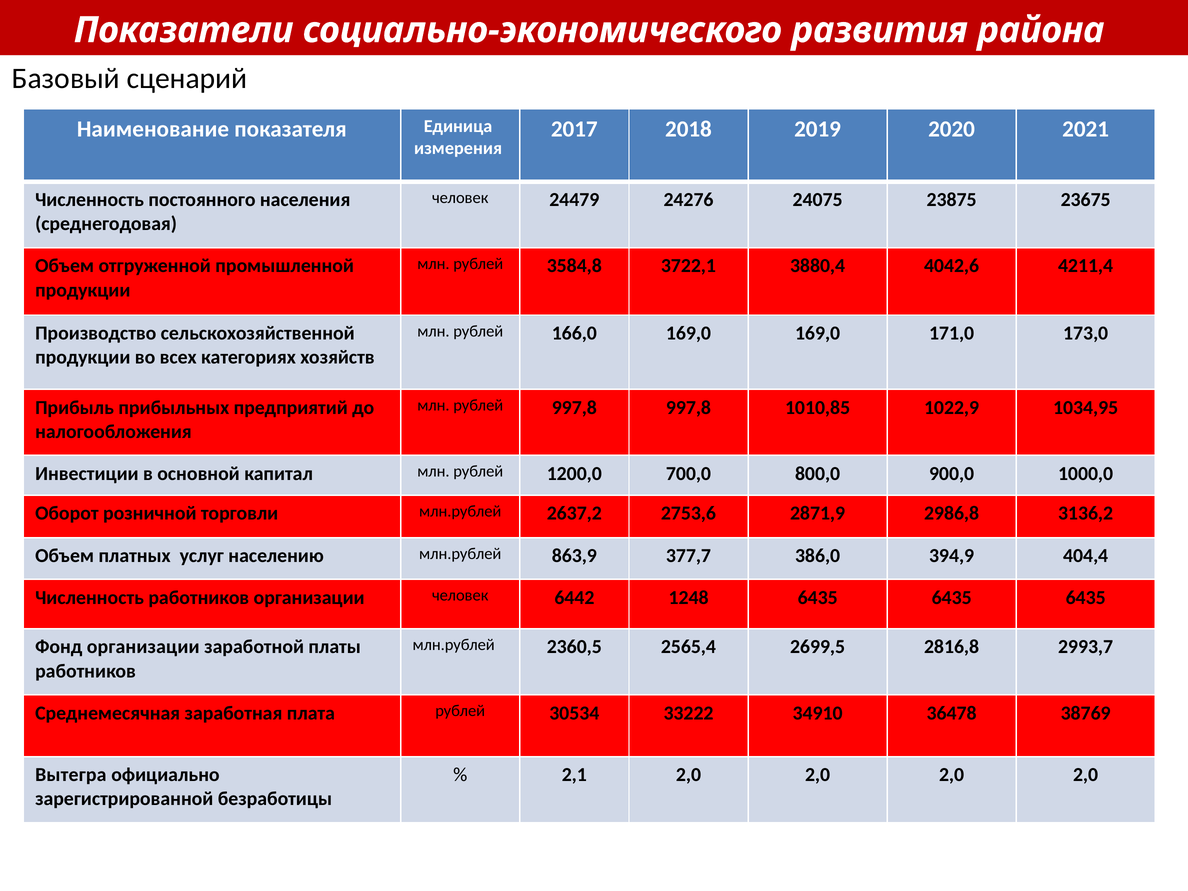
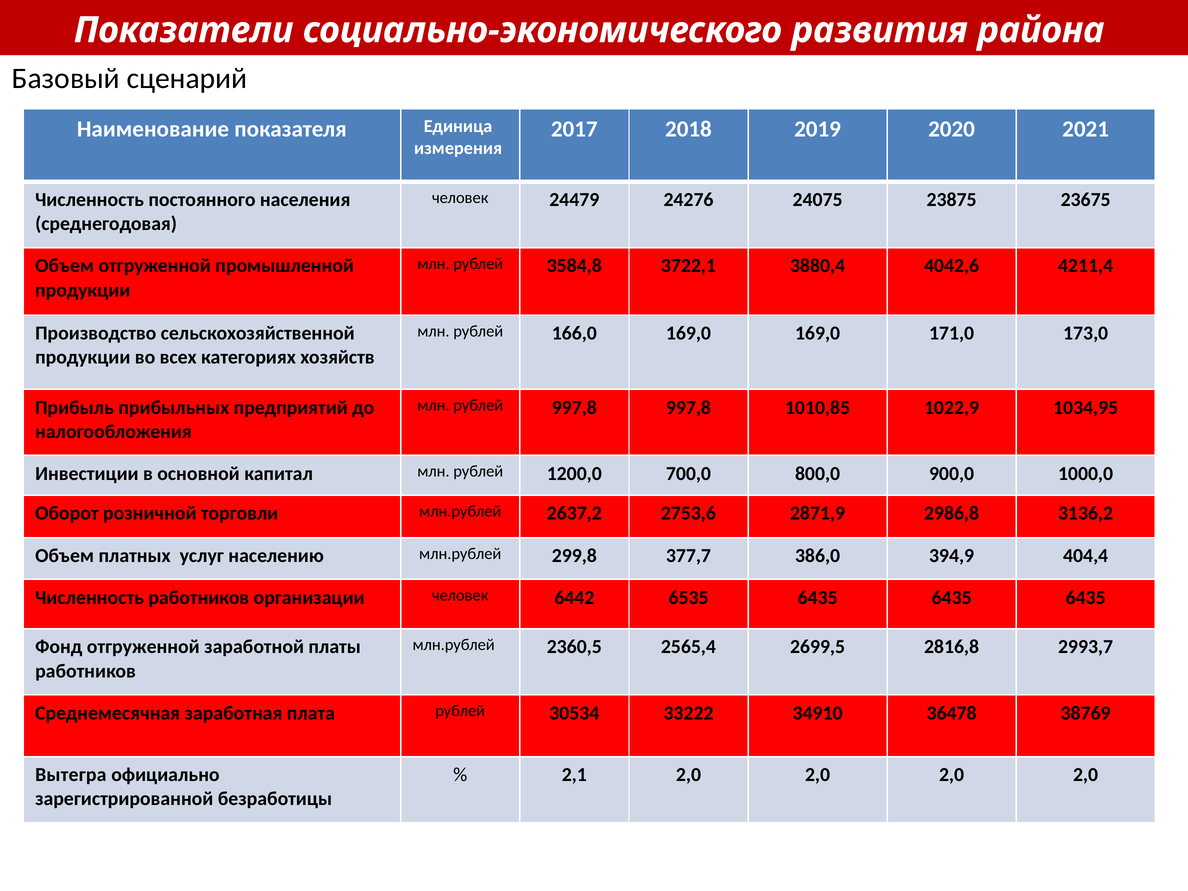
863,9: 863,9 -> 299,8 (574, 556)
1248: 1248 -> 6535 (689, 597)
Фонд организации: организации -> отгруженной (143, 647)
